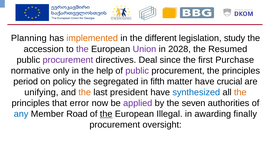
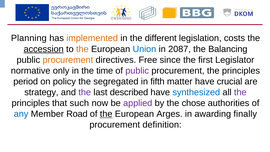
study: study -> costs (234, 38)
accession underline: none -> present (44, 49)
the colour: purple -> orange (82, 49)
Union colour: purple -> blue (144, 49)
2028: 2028 -> 2087 (179, 49)
Resumed: Resumed -> Balancing (228, 49)
procurement colour: purple -> orange (68, 60)
Deal: Deal -> Free (148, 60)
Purchase: Purchase -> Legislator (235, 60)
help: help -> time (105, 71)
unifying: unifying -> strategy (41, 92)
the colour: orange -> purple (85, 92)
president: president -> described (129, 92)
the colour: orange -> purple (240, 92)
error: error -> such (79, 103)
seven: seven -> chose (194, 103)
Illegal: Illegal -> Arges (169, 114)
oversight: oversight -> definition (162, 125)
